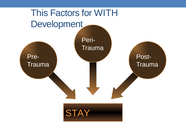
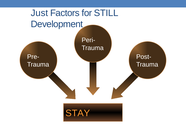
This: This -> Just (39, 13)
WITH: WITH -> STILL (106, 13)
